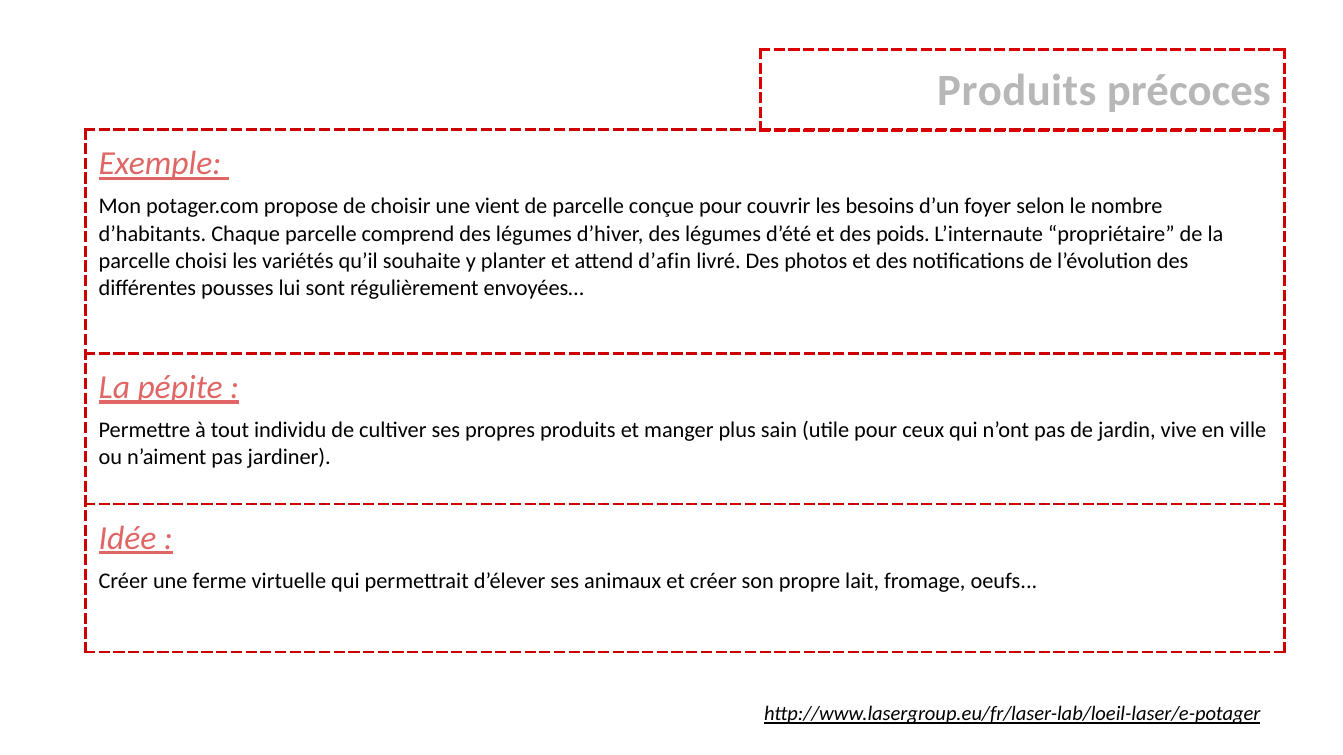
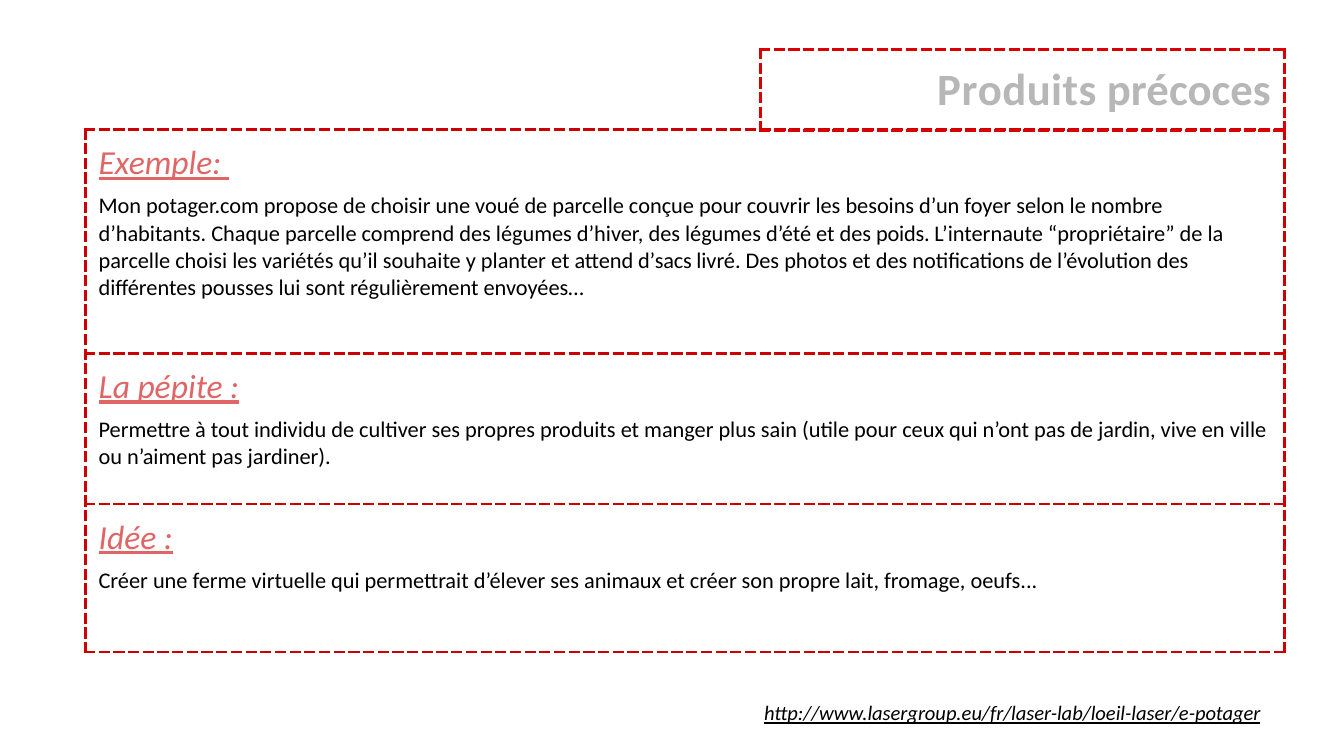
vient: vient -> voué (497, 206)
d’afin: d’afin -> d’sacs (665, 261)
